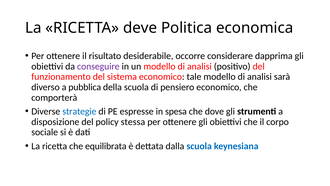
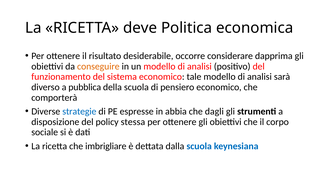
conseguire colour: purple -> orange (98, 66)
spesa: spesa -> abbia (176, 111)
dove: dove -> dagli (214, 111)
equilibrata: equilibrata -> imbrigliare (106, 146)
